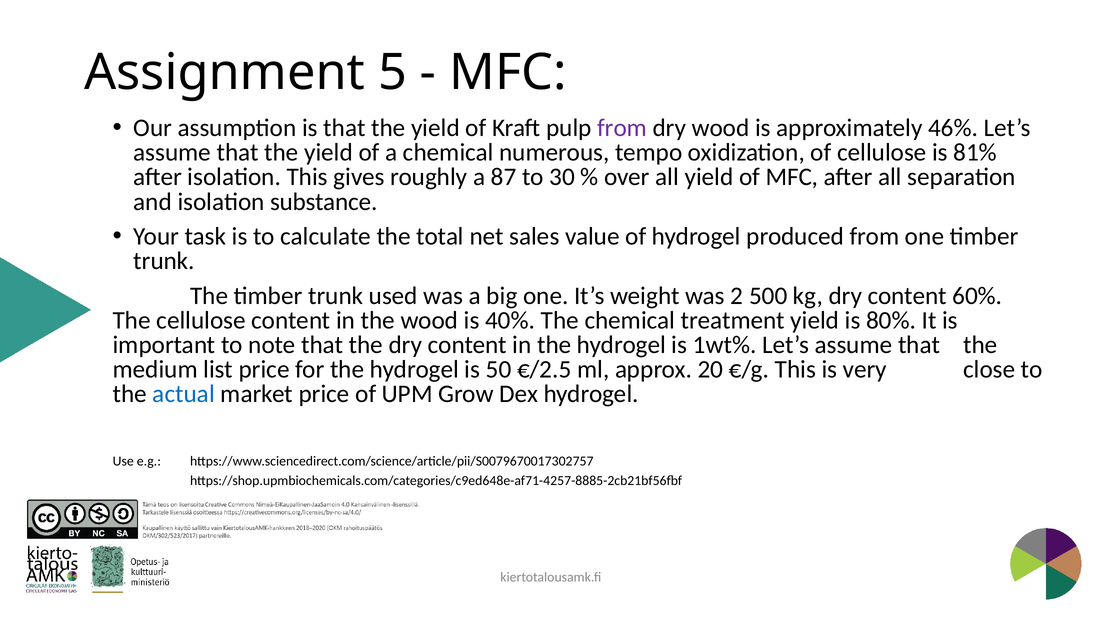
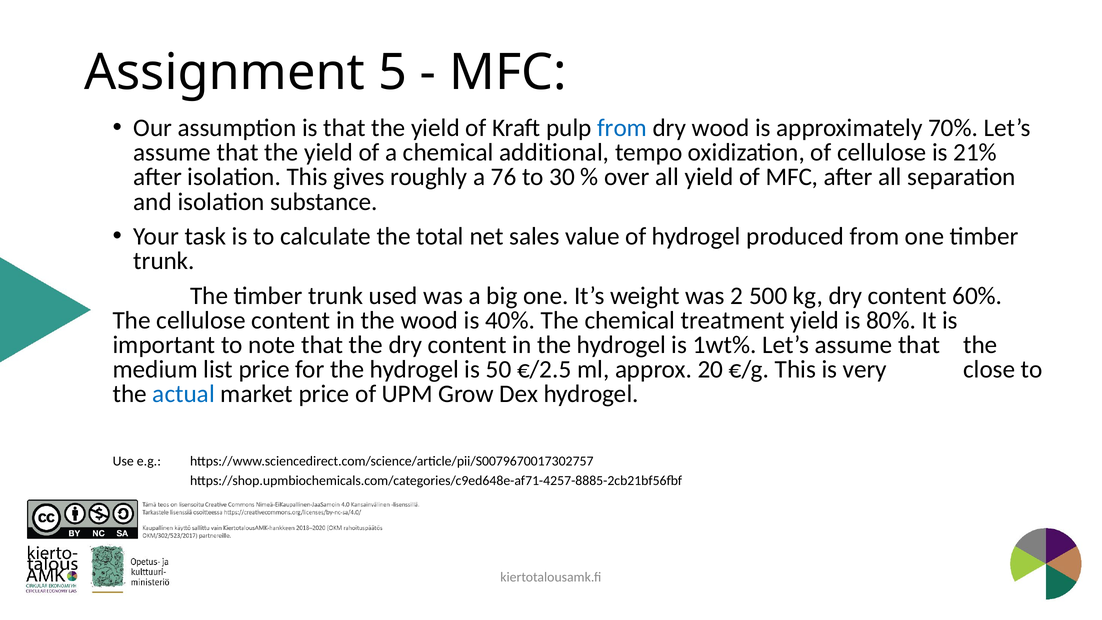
from colour: purple -> blue (622, 128)
46%: 46% -> 70% (953, 128)
numerous: numerous -> additional (554, 153)
81%: 81% -> 21% (975, 153)
87: 87 -> 76 (504, 177)
